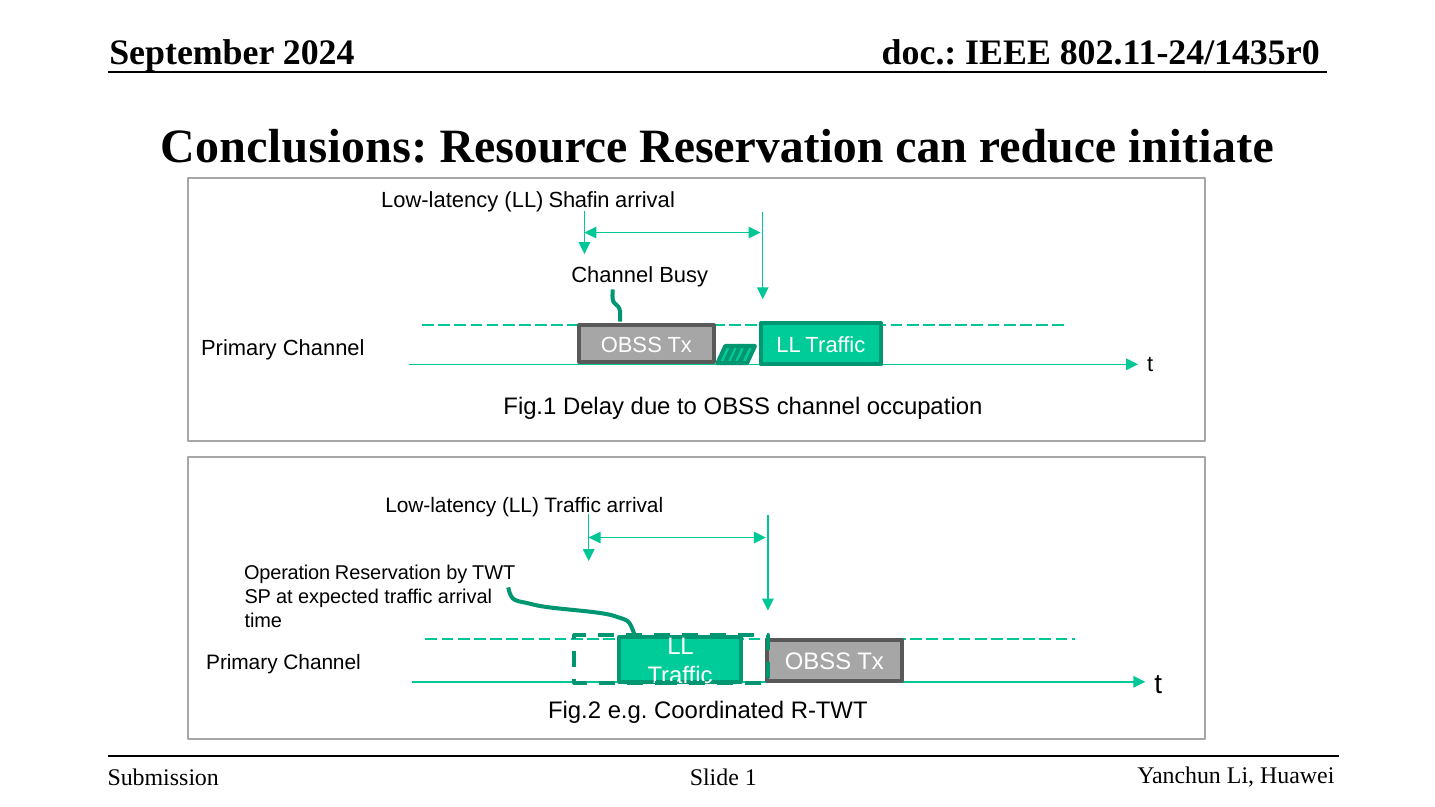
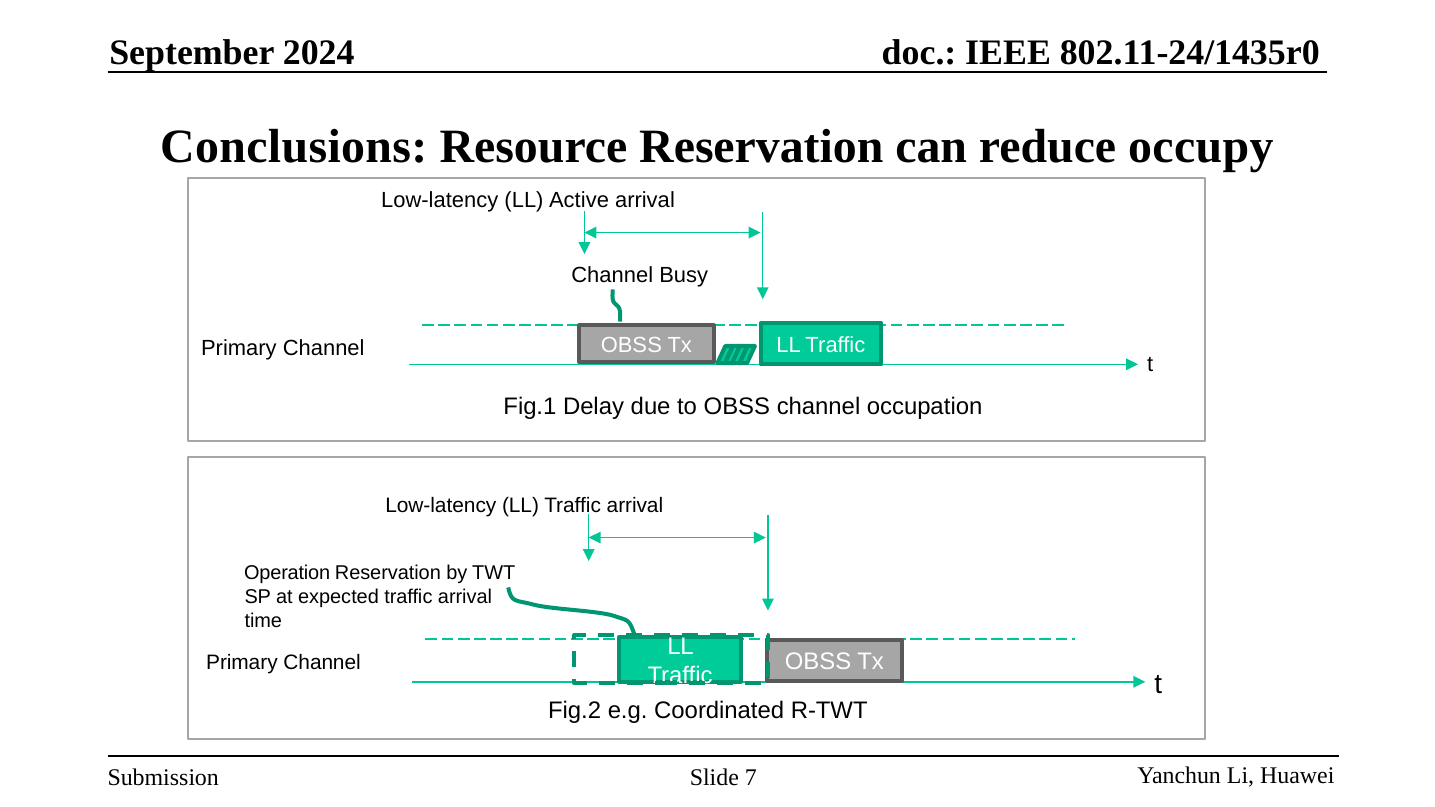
initiate: initiate -> occupy (1201, 147)
Shafin: Shafin -> Active (579, 200)
1: 1 -> 7 (751, 778)
